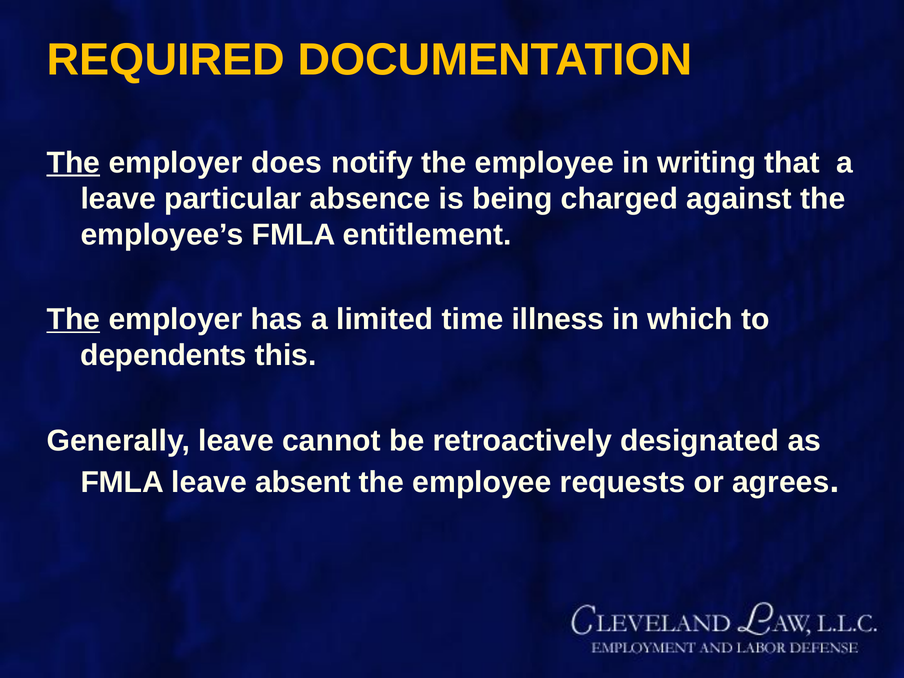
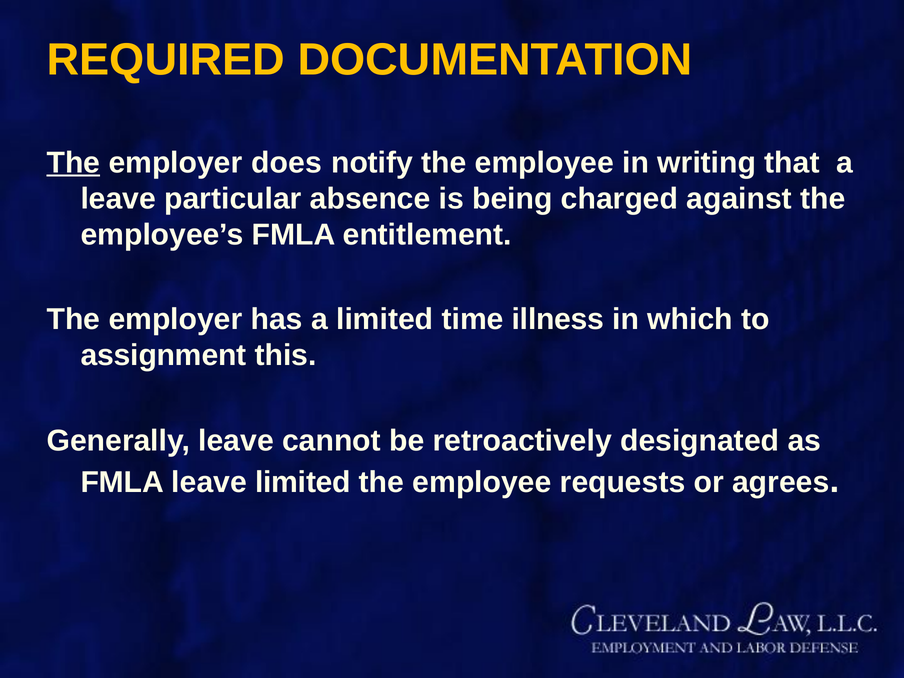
The underline: present -> none (73, 319)
dependents: dependents -> assignment (164, 355)
leave absent: absent -> limited (303, 482)
